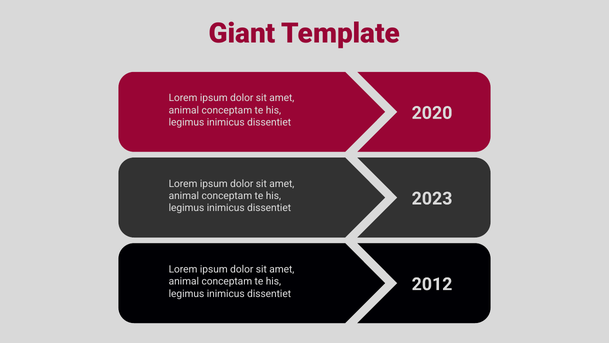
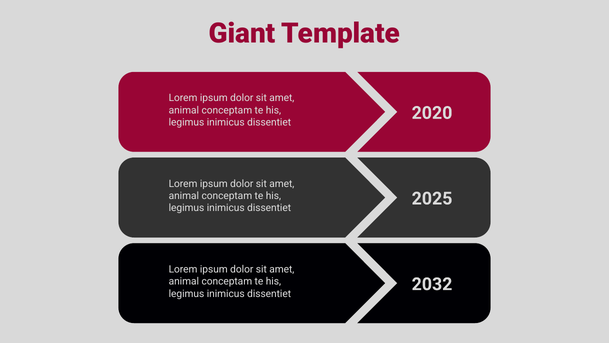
2023: 2023 -> 2025 (432, 198)
2012: 2012 -> 2032 (432, 284)
